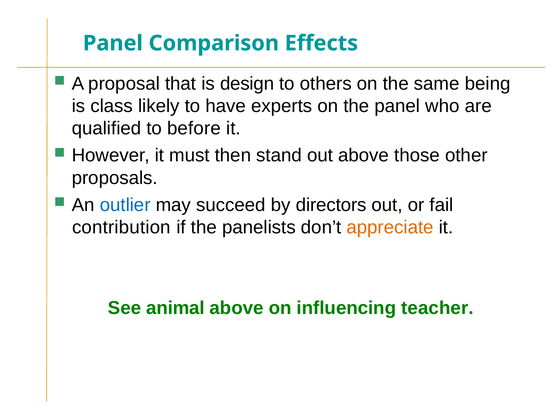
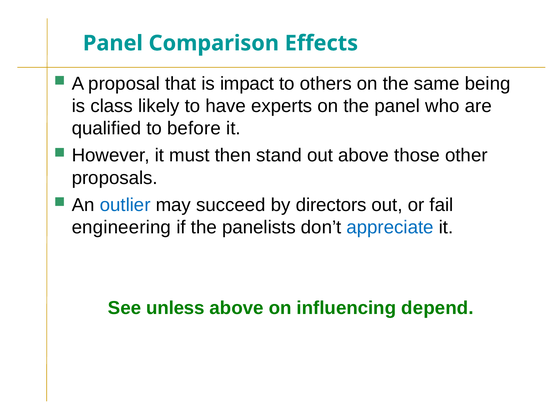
design: design -> impact (247, 84)
contribution: contribution -> engineering (121, 227)
appreciate colour: orange -> blue (390, 227)
animal: animal -> unless (175, 308)
teacher: teacher -> depend (437, 308)
